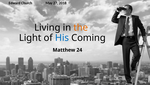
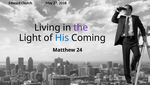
the colour: orange -> purple (81, 27)
